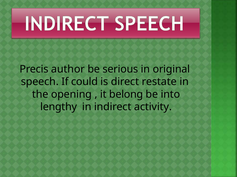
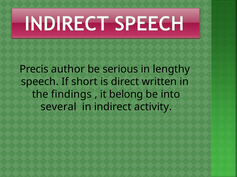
original: original -> lengthy (171, 69)
could: could -> short (84, 82)
restate: restate -> written (159, 82)
opening: opening -> findings (71, 95)
lengthy: lengthy -> several (59, 107)
